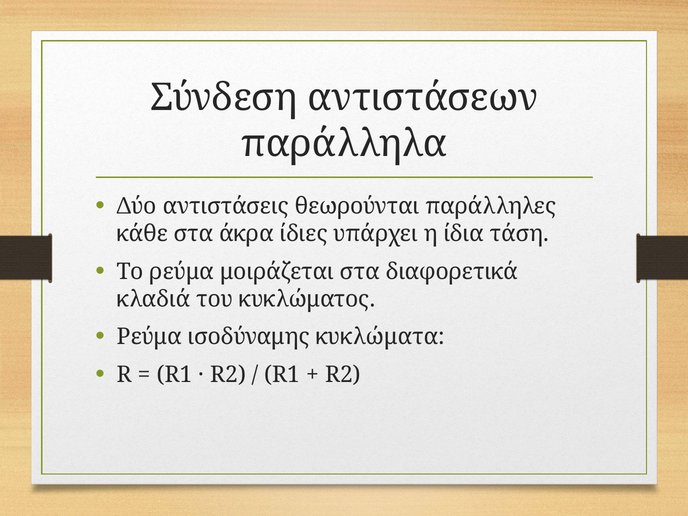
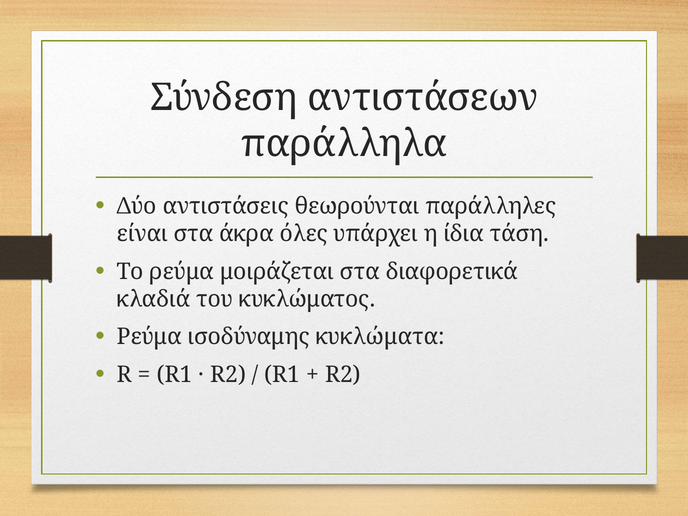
κάθε: κάθε -> είναι (142, 234)
ίδιες: ίδιες -> όλες (304, 234)
